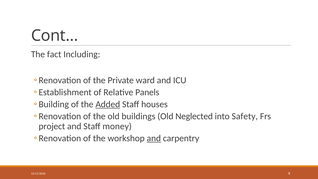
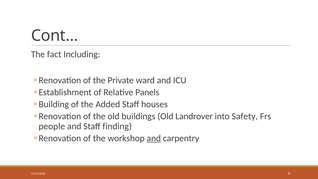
Added underline: present -> none (108, 104)
Neglected: Neglected -> Landrover (194, 116)
project: project -> people (52, 126)
money: money -> finding (117, 126)
